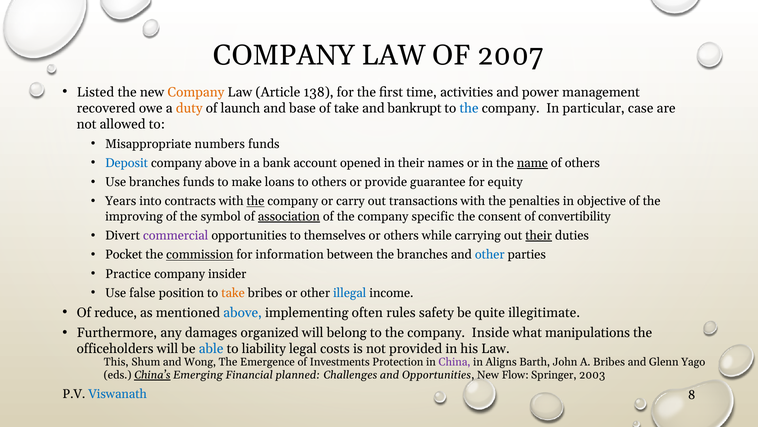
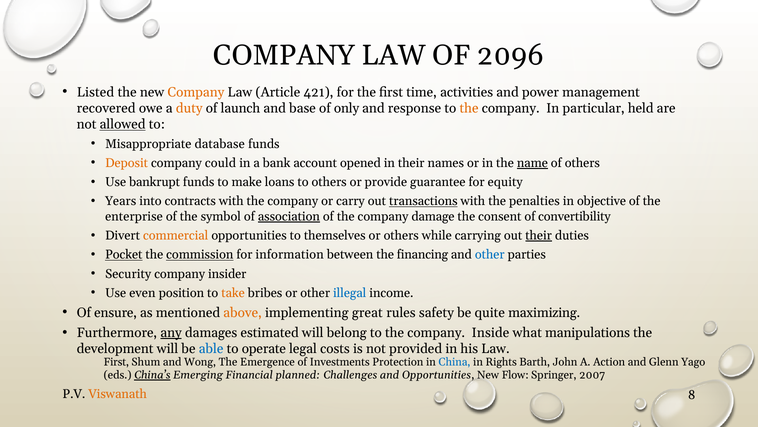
2007: 2007 -> 2096 (511, 55)
138: 138 -> 421 (318, 92)
of take: take -> only (347, 108)
bankrupt: bankrupt -> response (414, 108)
the colour: blue -> orange (469, 108)
case: case -> held (641, 108)
allowed underline: none -> present (123, 124)
numbers: numbers -> database (220, 144)
Deposit colour: blue -> orange (127, 163)
company above: above -> could (220, 163)
Use branches: branches -> bankrupt (155, 182)
the underline: present -> none (255, 201)
transactions underline: none -> present (423, 201)
improving: improving -> enterprise (134, 216)
specific: specific -> damage (433, 216)
commercial colour: purple -> orange (176, 235)
Pocket underline: none -> present (124, 254)
the branches: branches -> financing (423, 254)
Practice: Practice -> Security (128, 273)
false: false -> even (142, 293)
reduce: reduce -> ensure (116, 312)
above colour: blue -> orange (243, 312)
often: often -> great (367, 312)
illegitimate: illegitimate -> maximizing (544, 312)
any underline: none -> present (171, 332)
organized: organized -> estimated (270, 332)
officeholders: officeholders -> development (115, 348)
liability: liability -> operate (264, 348)
This: This -> First (116, 361)
China colour: purple -> blue (454, 361)
Aligns: Aligns -> Rights (501, 361)
A Bribes: Bribes -> Action (609, 361)
2003: 2003 -> 2007 (592, 375)
Viswanath colour: blue -> orange (118, 394)
